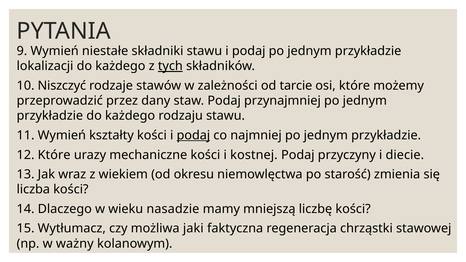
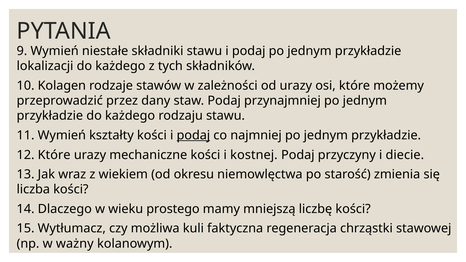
tych underline: present -> none (170, 66)
Niszczyć: Niszczyć -> Kolagen (62, 86)
od tarcie: tarcie -> urazy (296, 86)
nasadzie: nasadzie -> prostego (173, 209)
jaki: jaki -> kuli (193, 229)
